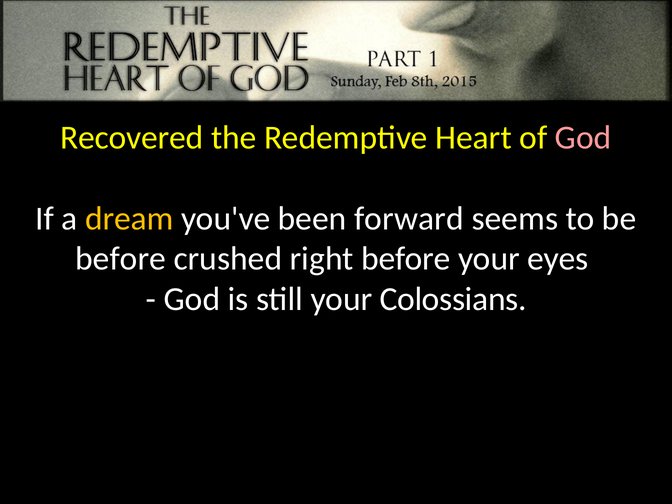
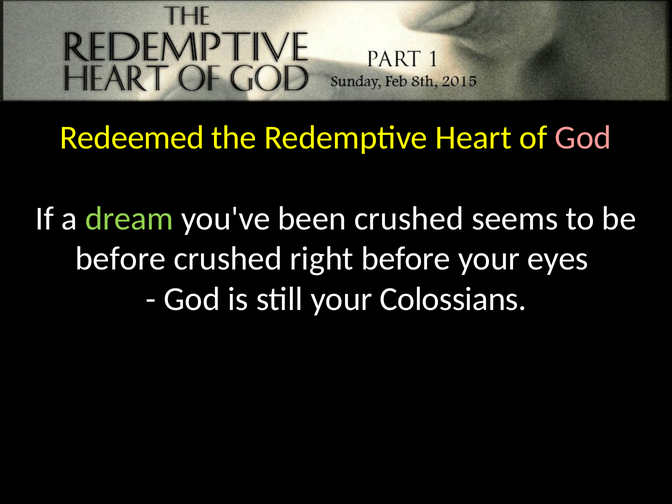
Recovered: Recovered -> Redeemed (132, 138)
dream colour: yellow -> light green (129, 218)
been forward: forward -> crushed (409, 218)
